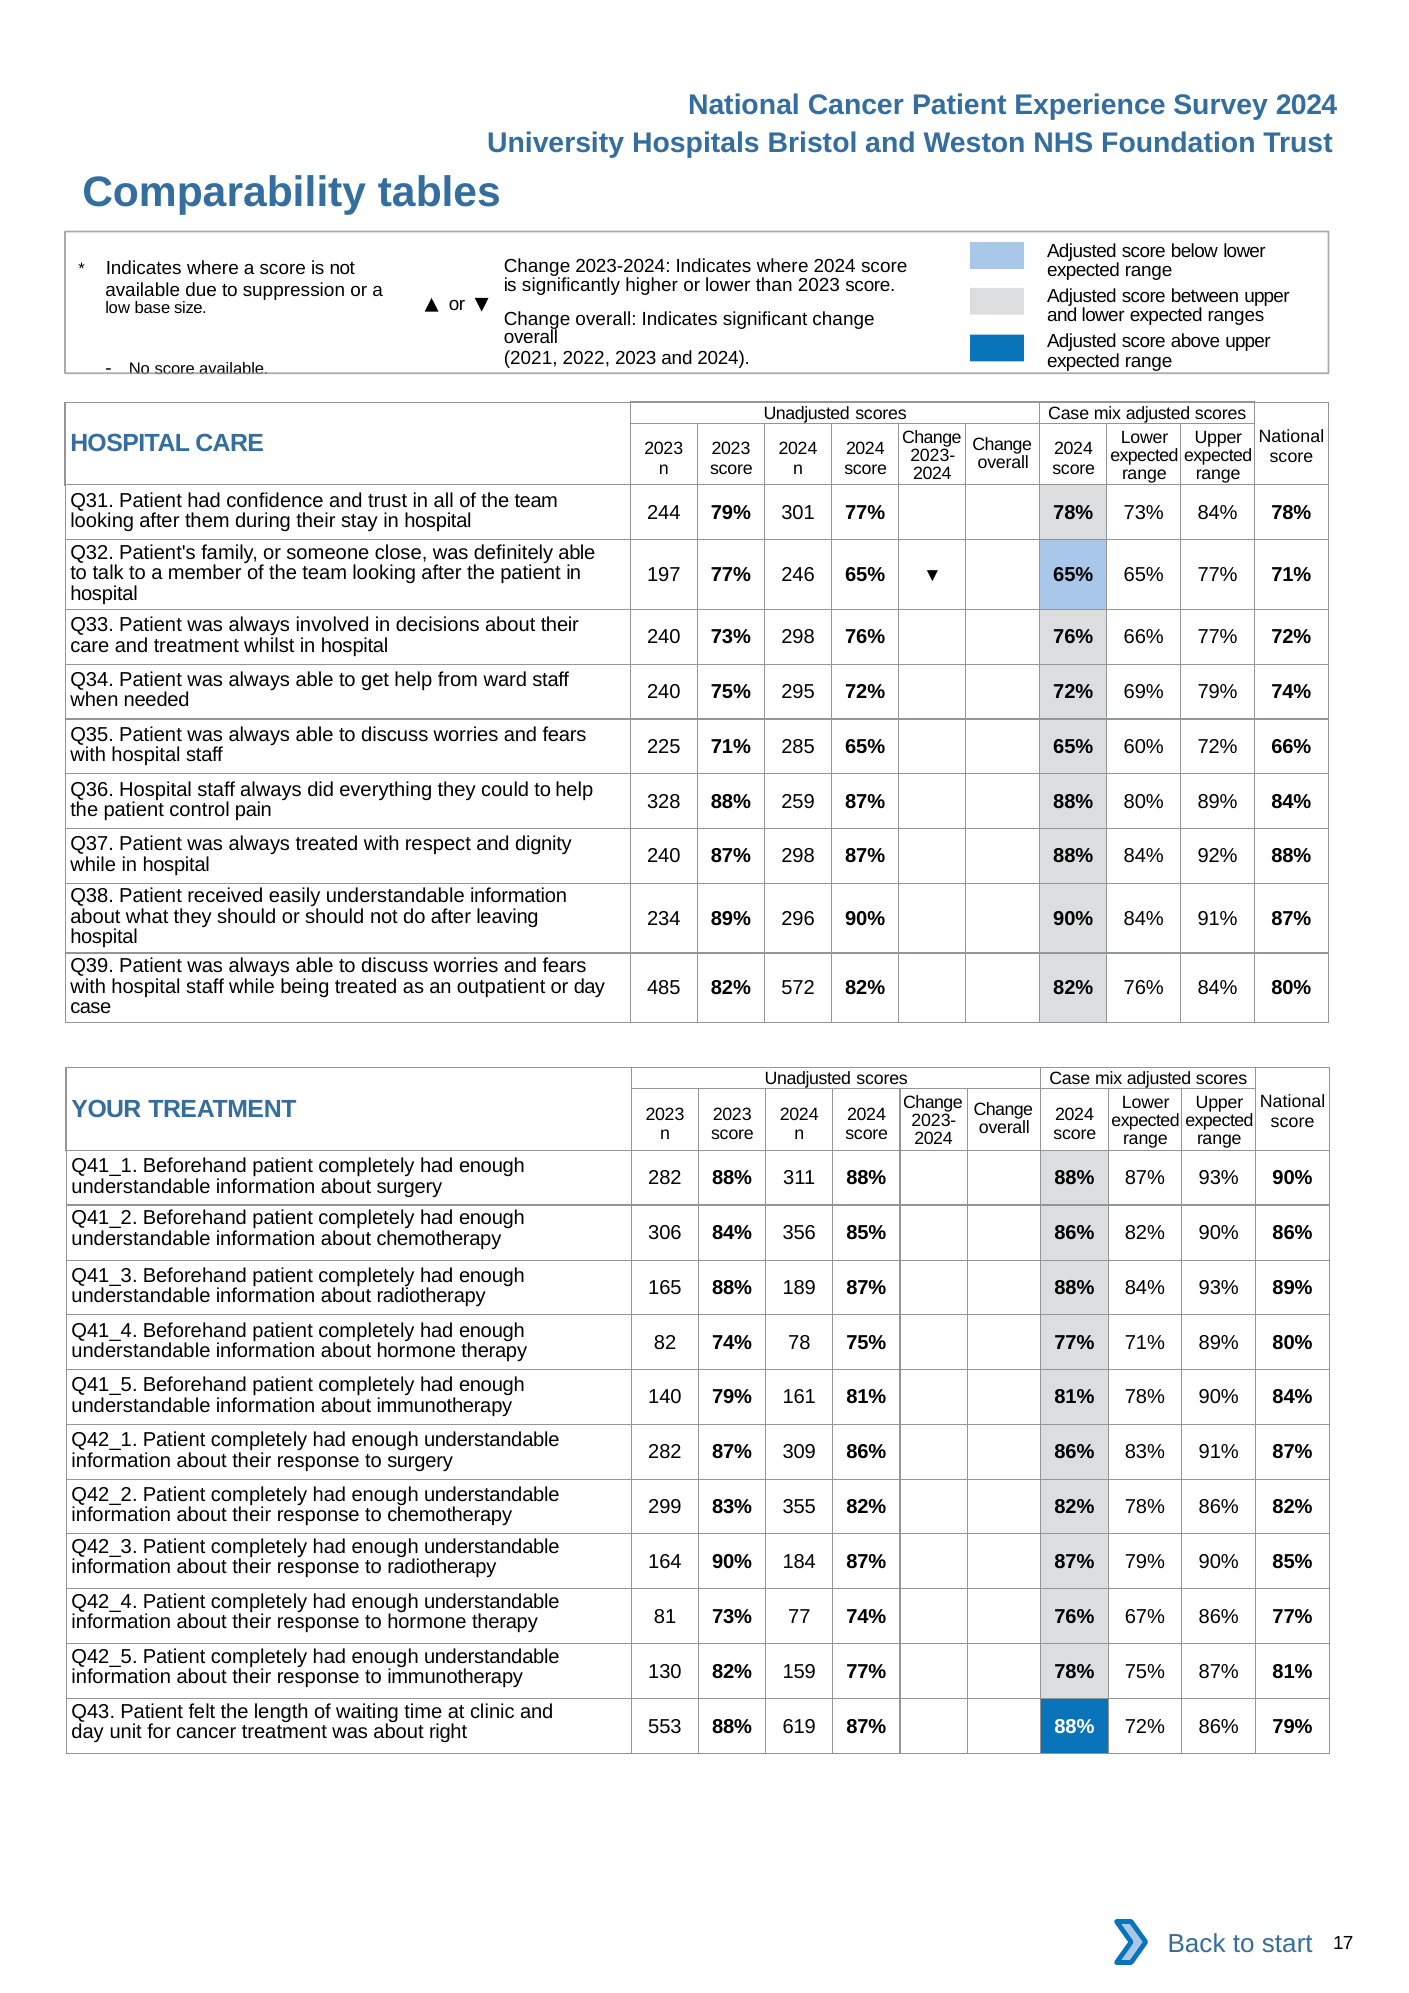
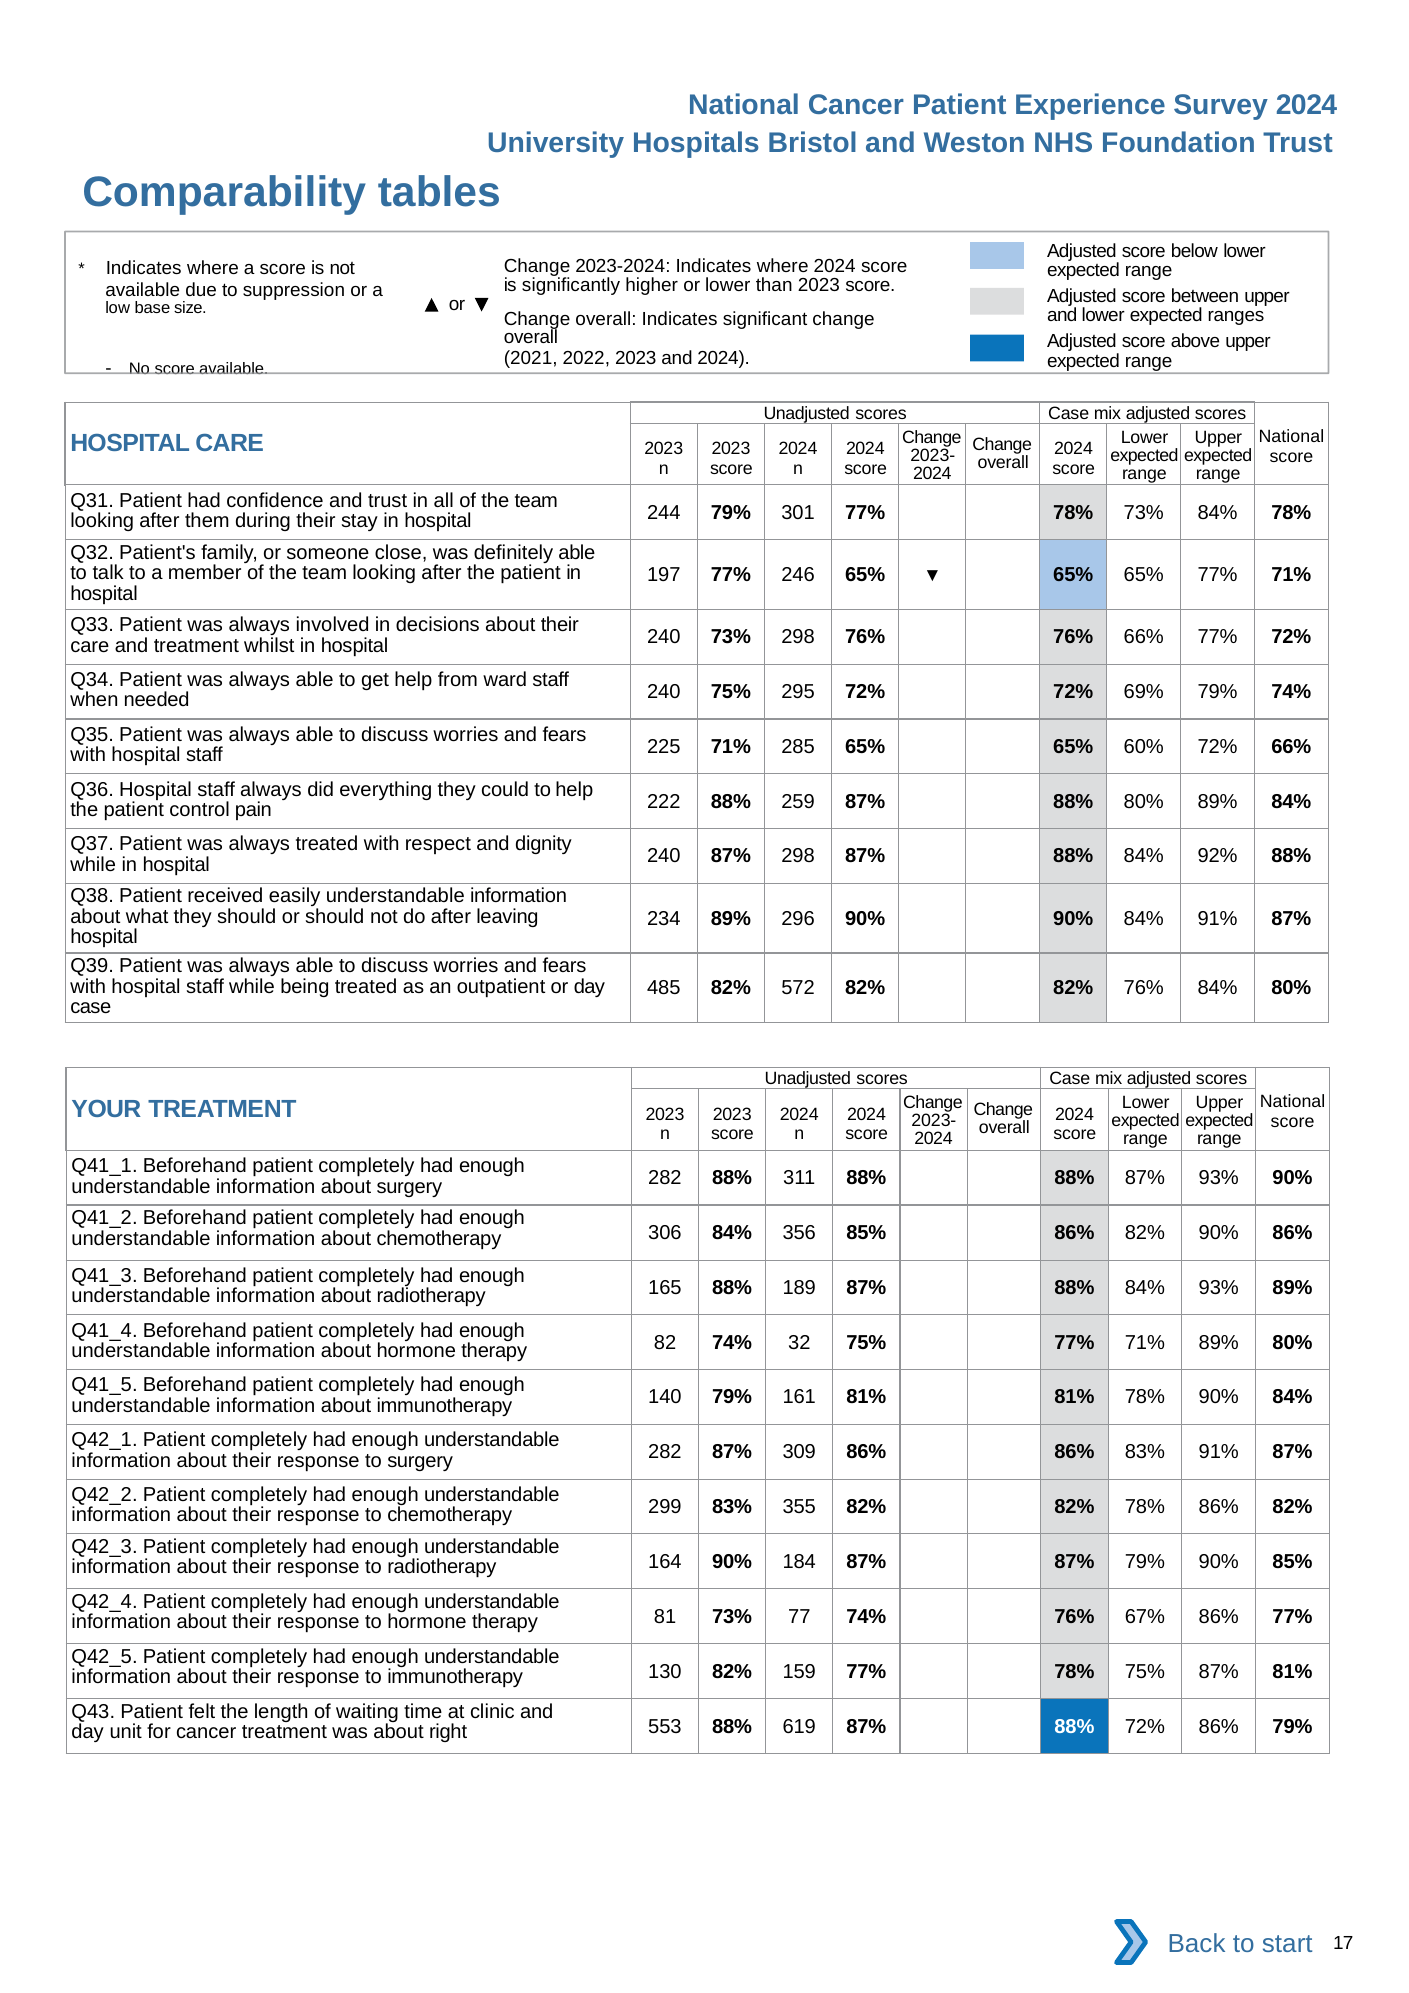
328: 328 -> 222 (664, 802)
78: 78 -> 32 (799, 1343)
